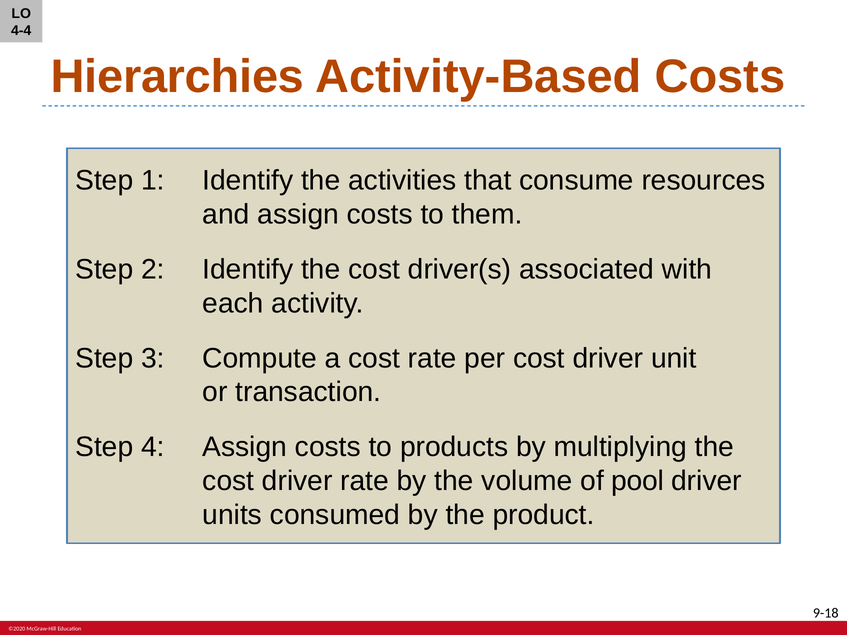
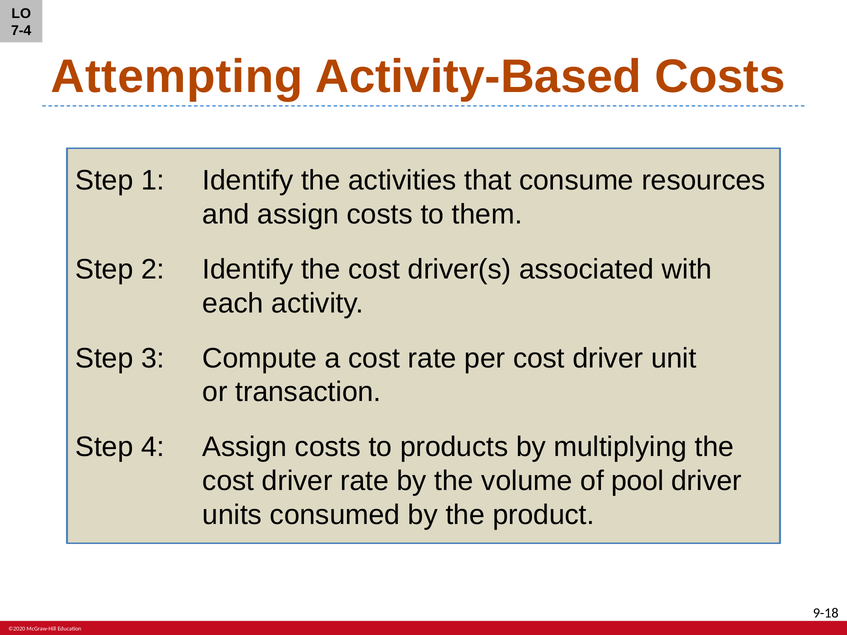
4-4: 4-4 -> 7-4 (21, 31)
Hierarchies: Hierarchies -> Attempting (177, 77)
